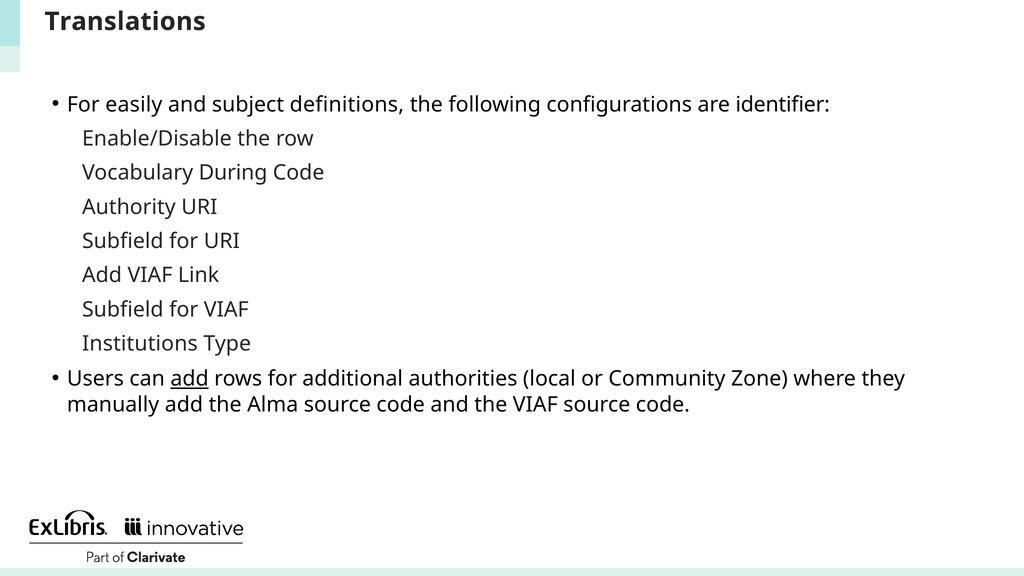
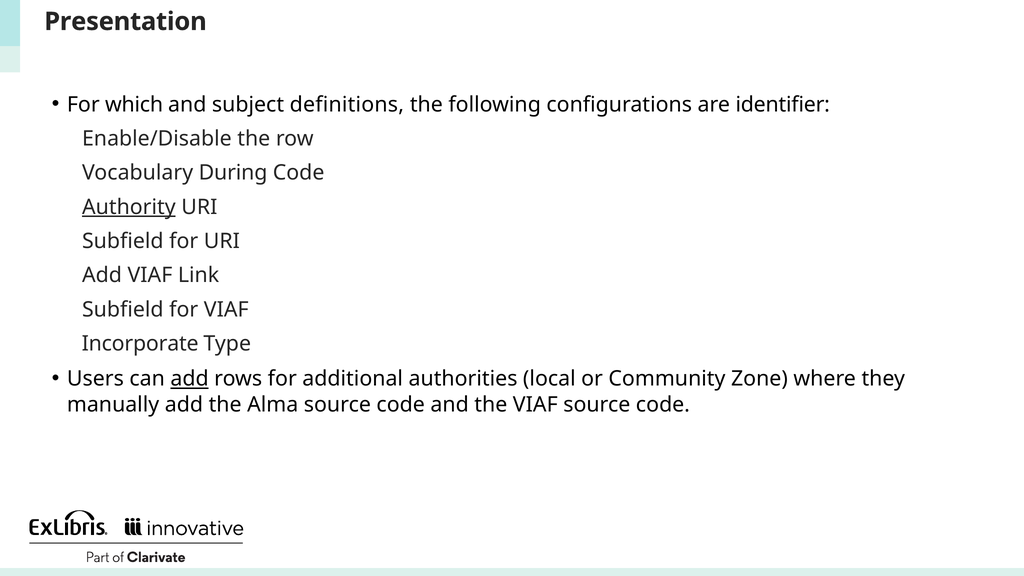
Translations: Translations -> Presentation (125, 22)
easily: easily -> which (134, 105)
Authority underline: none -> present (129, 207)
Institutions: Institutions -> Incorporate (140, 344)
